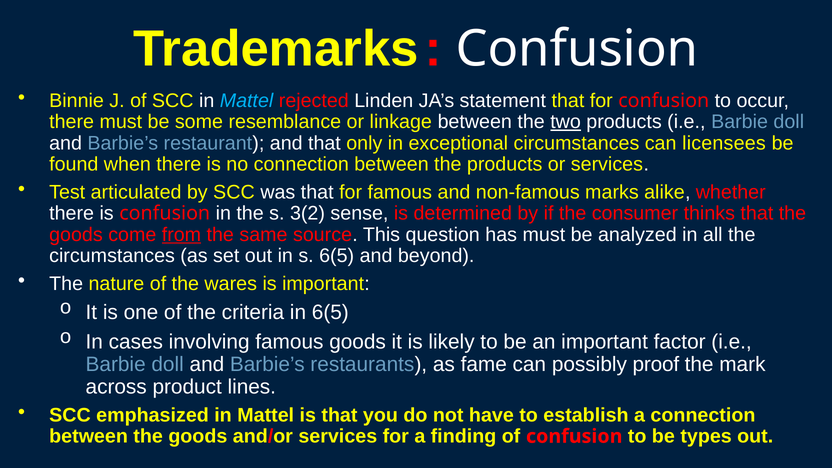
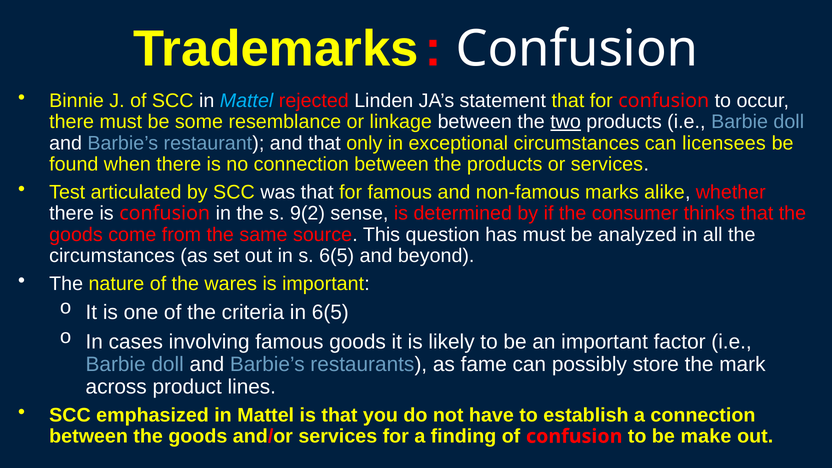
3(2: 3(2 -> 9(2 (307, 213)
from underline: present -> none (181, 235)
proof: proof -> store (656, 364)
types: types -> make (706, 436)
